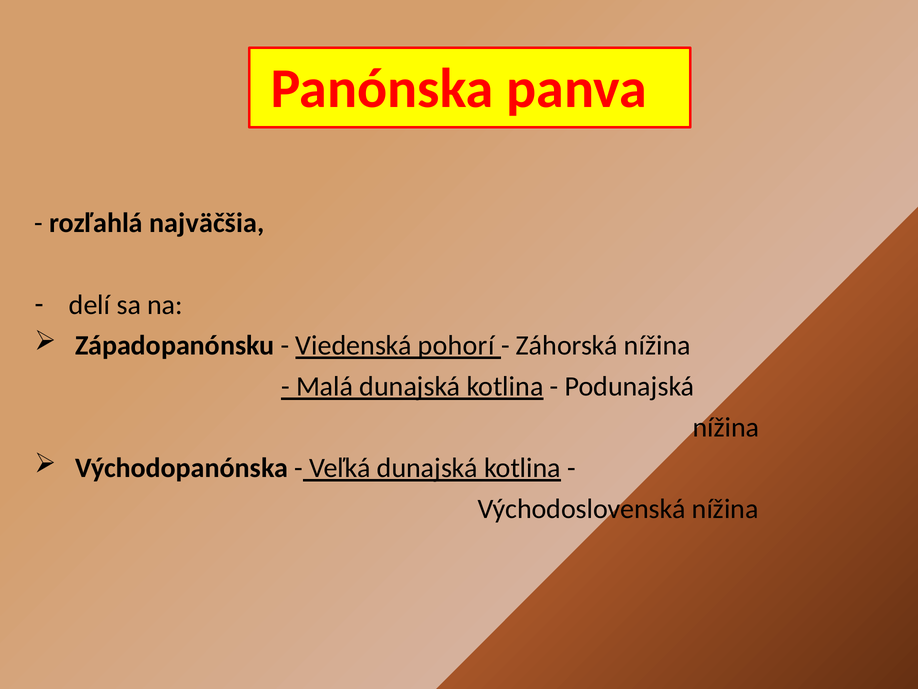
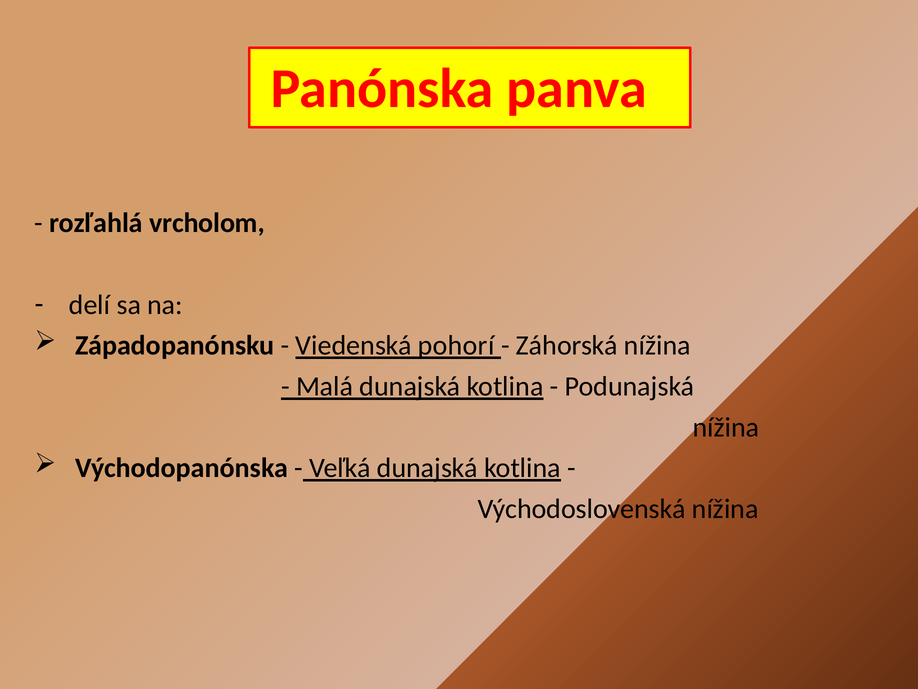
najväčšia: najväčšia -> vrcholom (207, 223)
